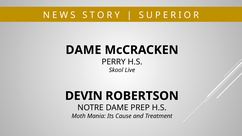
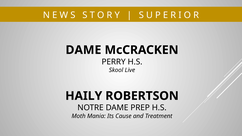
DEVIN: DEVIN -> HAILY (84, 96)
